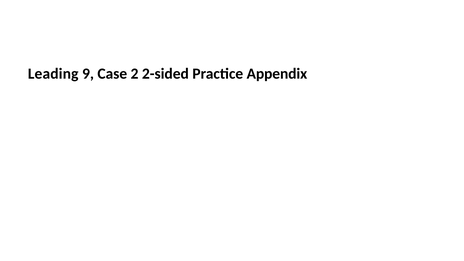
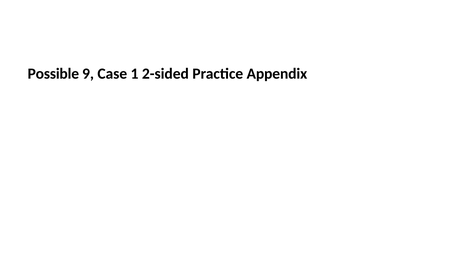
Leading: Leading -> Possible (53, 74)
2: 2 -> 1 (135, 74)
